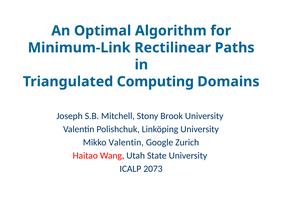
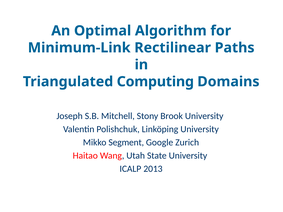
Mikko Valentin: Valentin -> Segment (126, 142)
2073: 2073 -> 2013 (153, 169)
